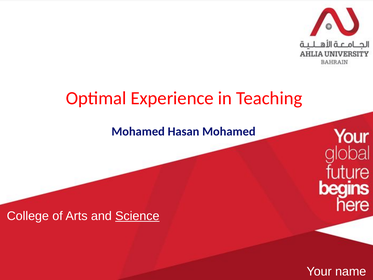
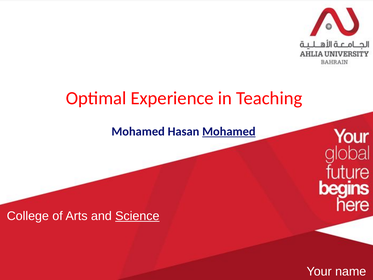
Mohamed underline: none -> present (229, 131)
